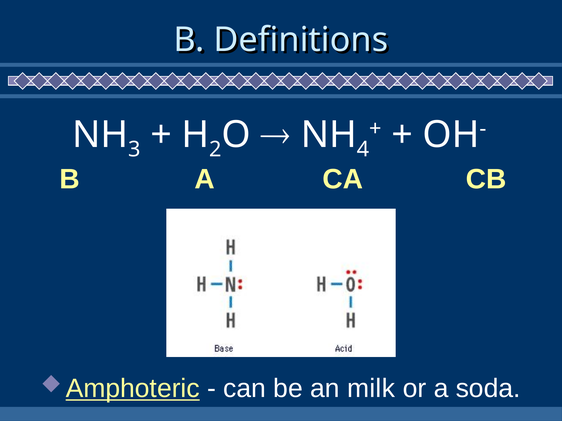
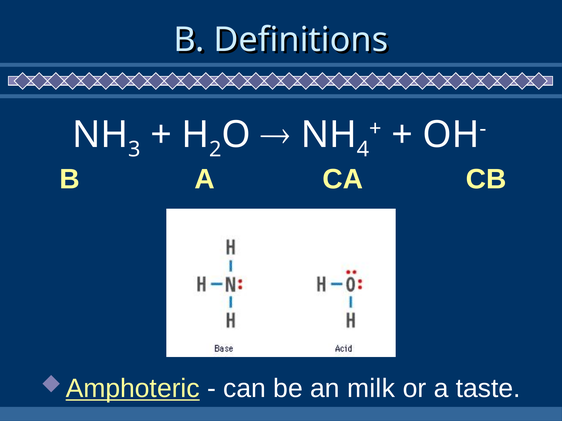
soda: soda -> taste (488, 389)
